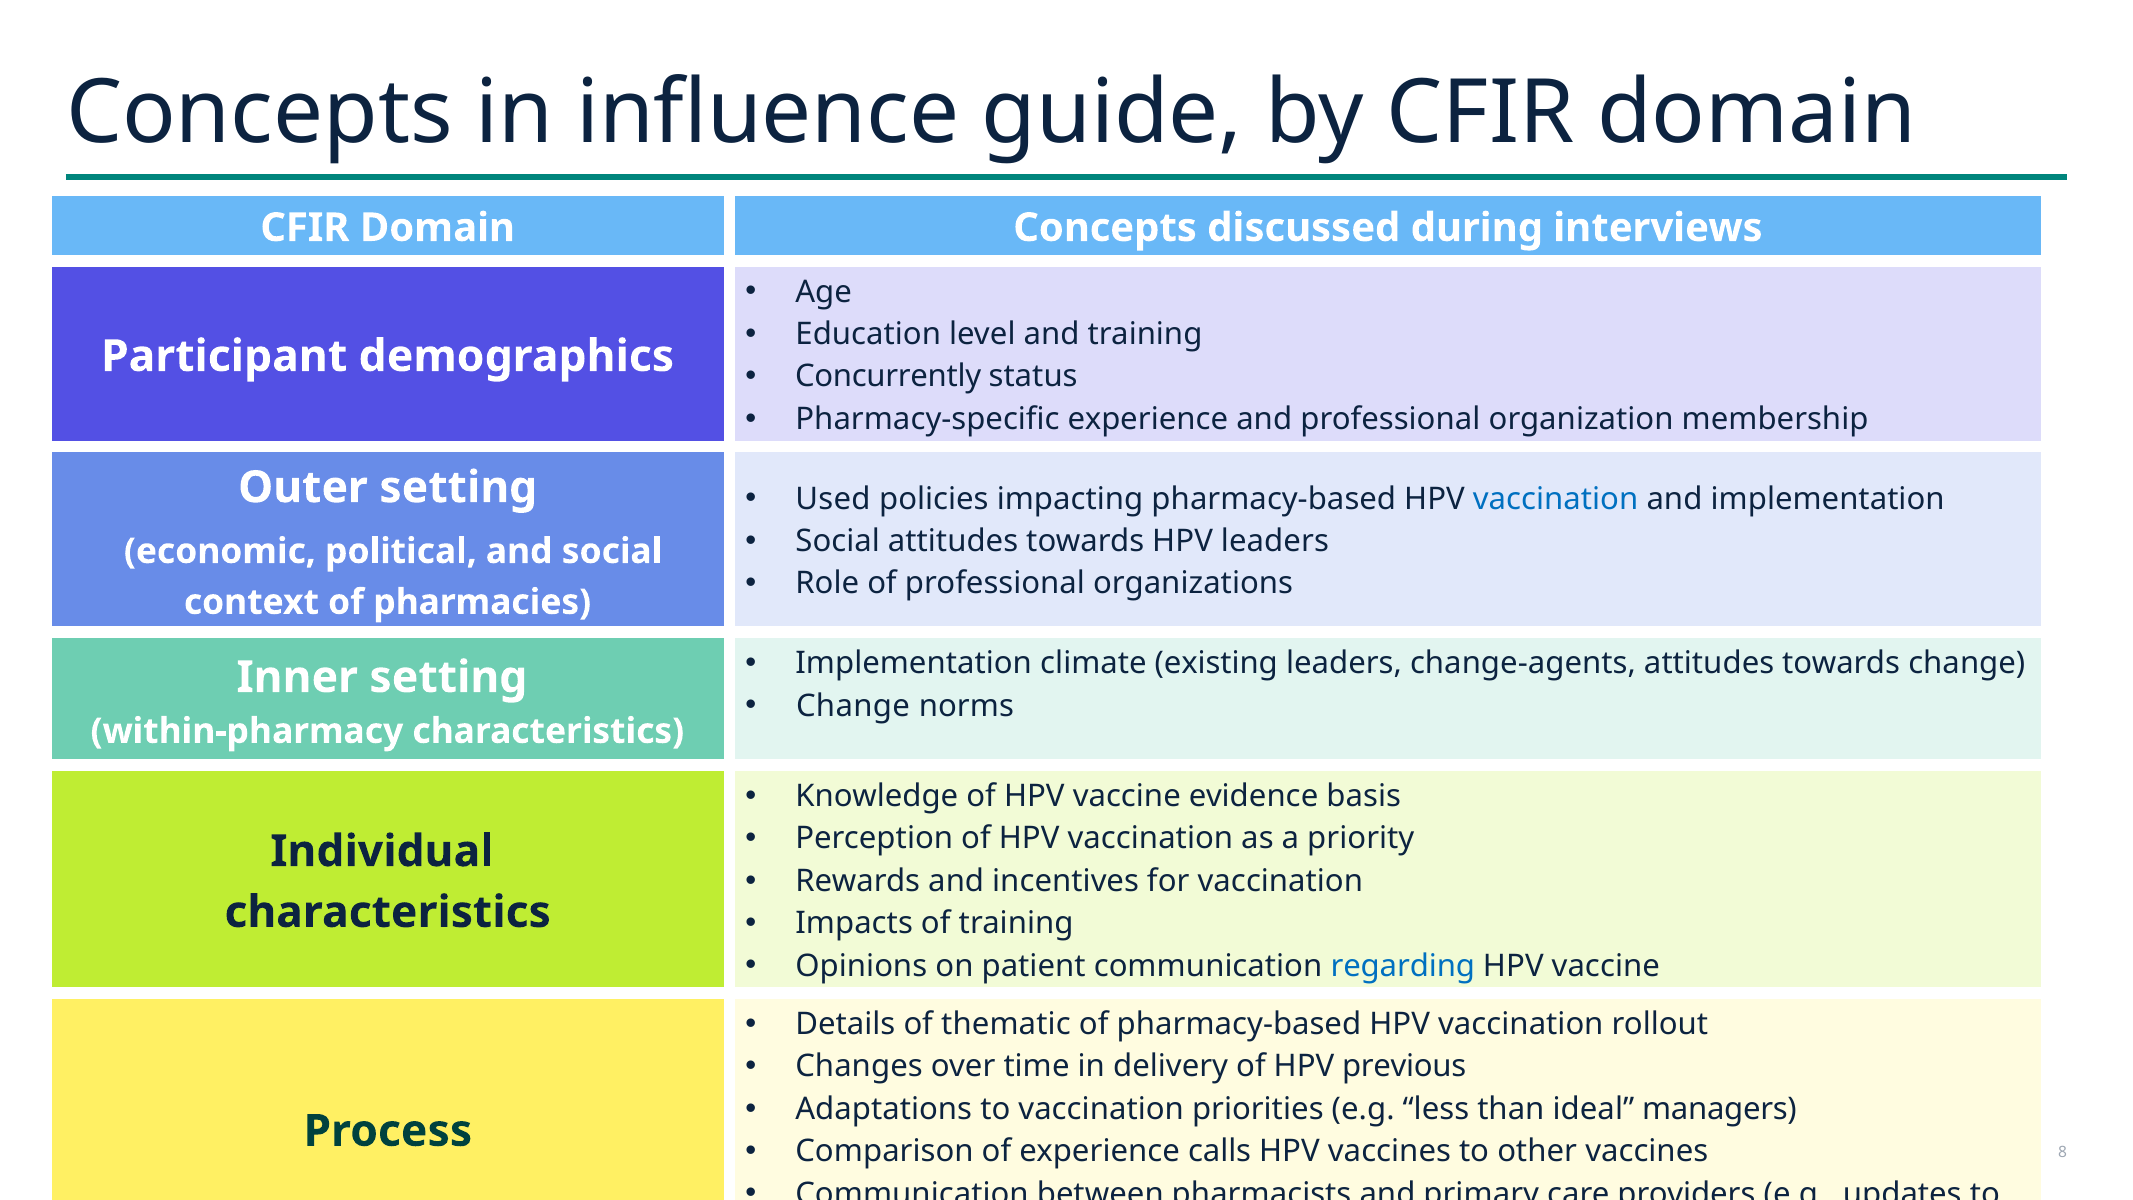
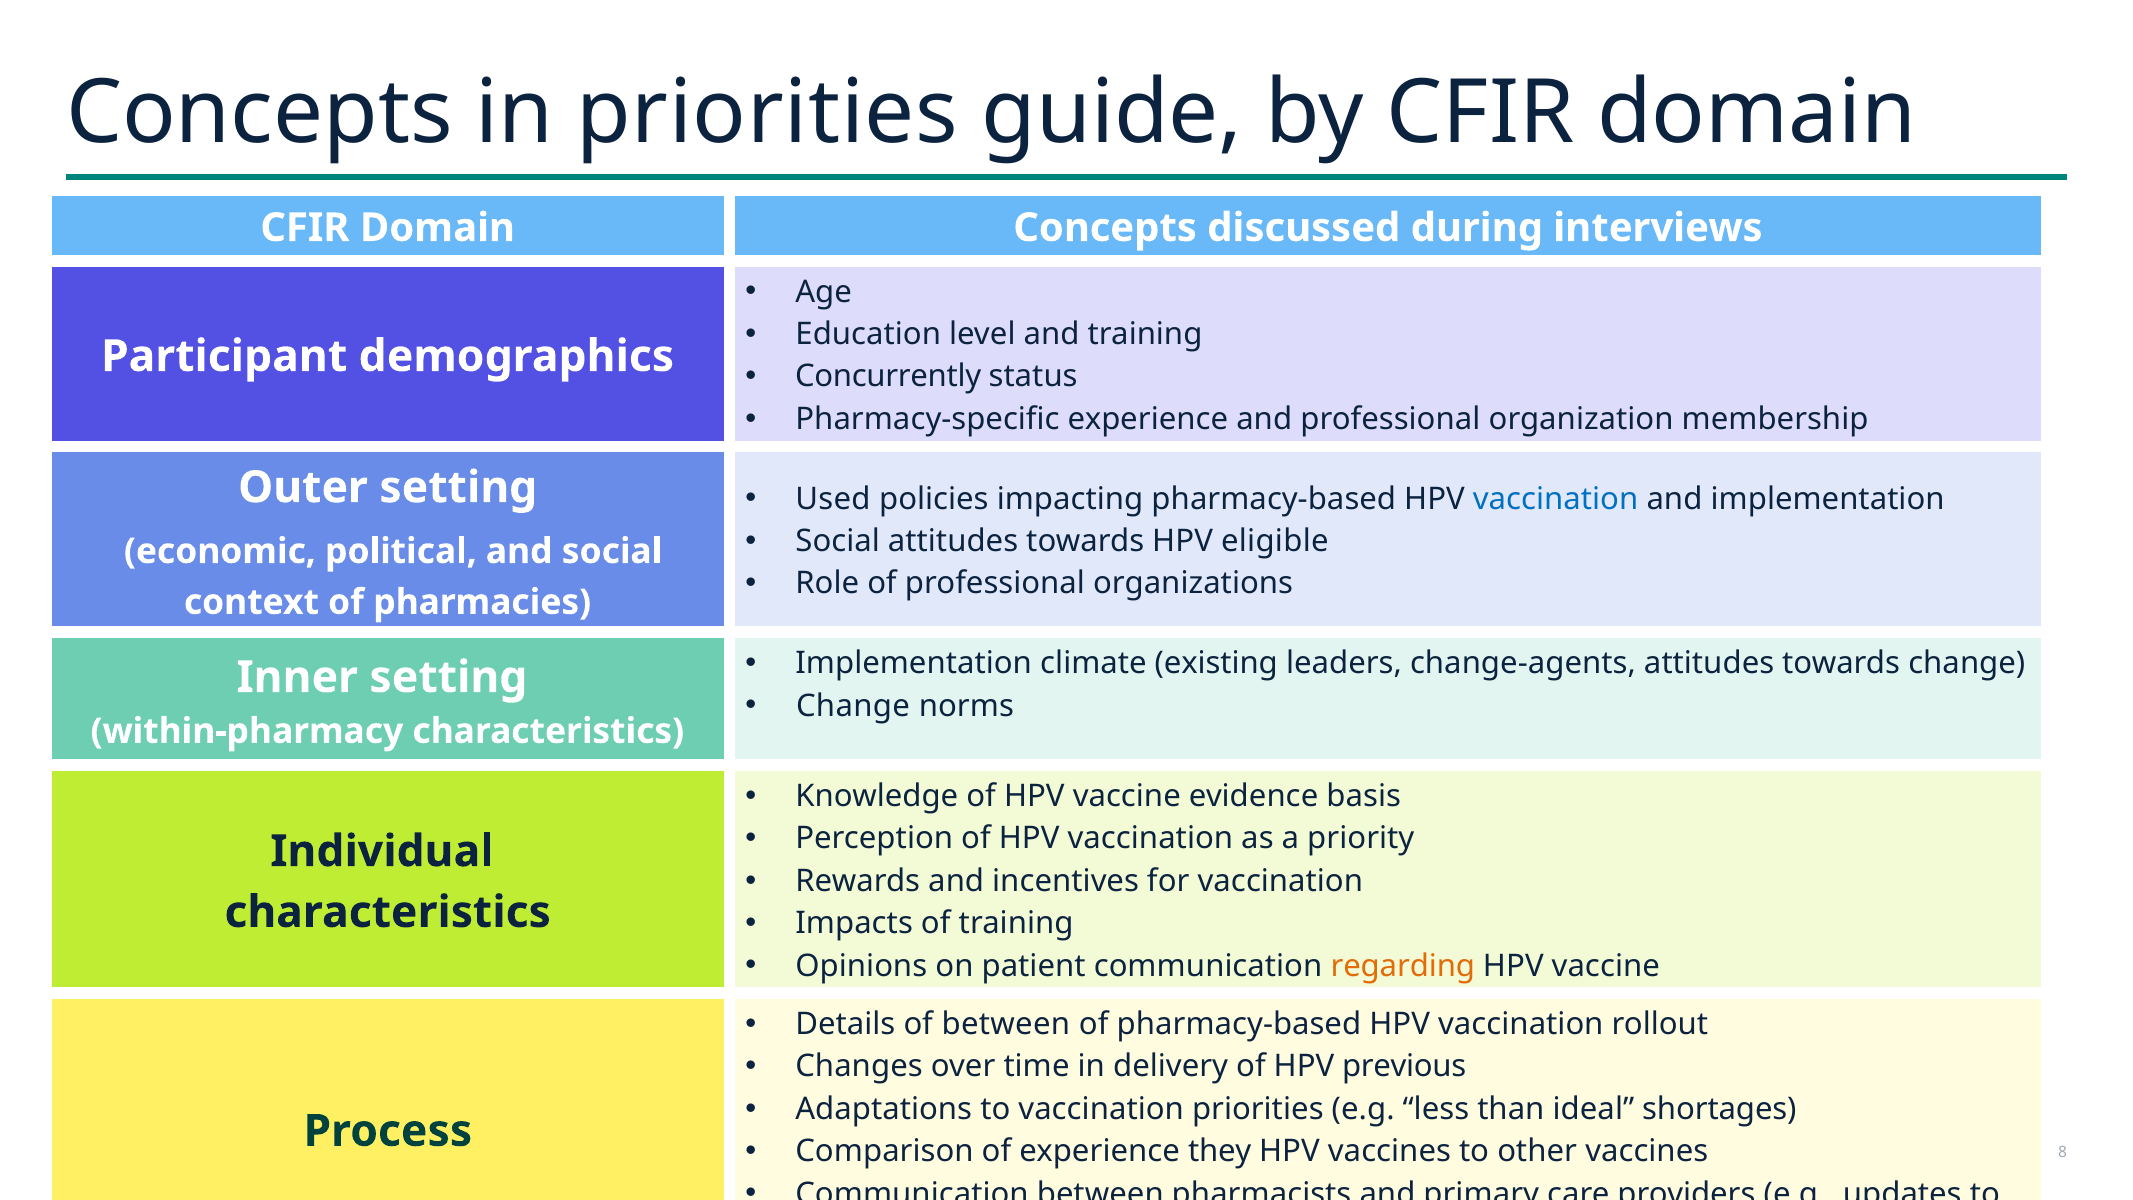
in influence: influence -> priorities (767, 113)
HPV leaders: leaders -> eligible (1275, 541)
regarding colour: blue -> orange (1403, 966)
of thematic: thematic -> between (1006, 1024)
managers: managers -> shortages (1719, 1109)
calls: calls -> they (1220, 1151)
